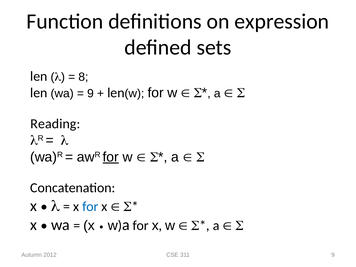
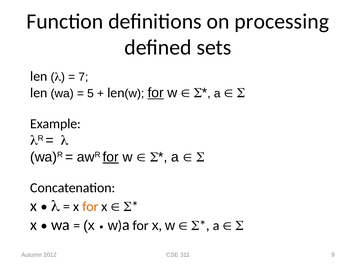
expression: expression -> processing (282, 21)
8: 8 -> 7 (83, 77)
9: 9 -> 5 (90, 94)
for underline: none -> present (156, 93)
Reading: Reading -> Example (56, 124)
for colour: blue -> orange (90, 206)
